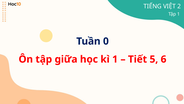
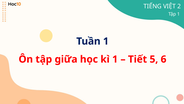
Tuần 0: 0 -> 1 (106, 41)
